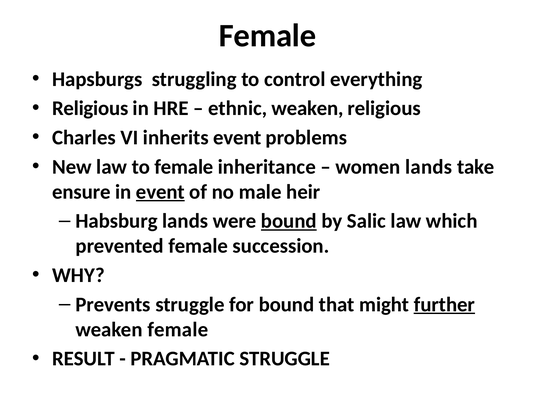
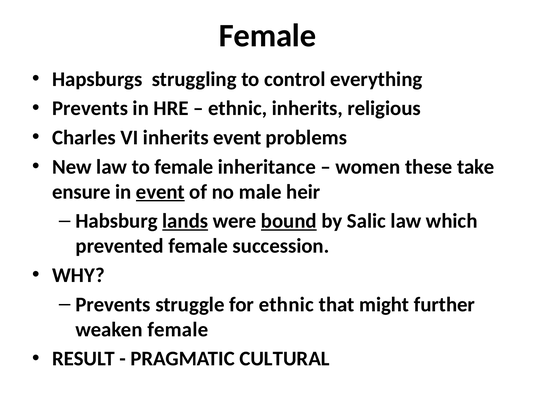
Religious: Religious -> Prevents (90, 108)
ethnic weaken: weaken -> inherits (307, 108)
women lands: lands -> these (429, 166)
lands underline: none -> present (185, 221)
for bound: bound -> ethnic (286, 304)
further underline: present -> none (444, 304)
PRAGMATIC STRUGGLE: STRUGGLE -> CULTURAL (285, 358)
